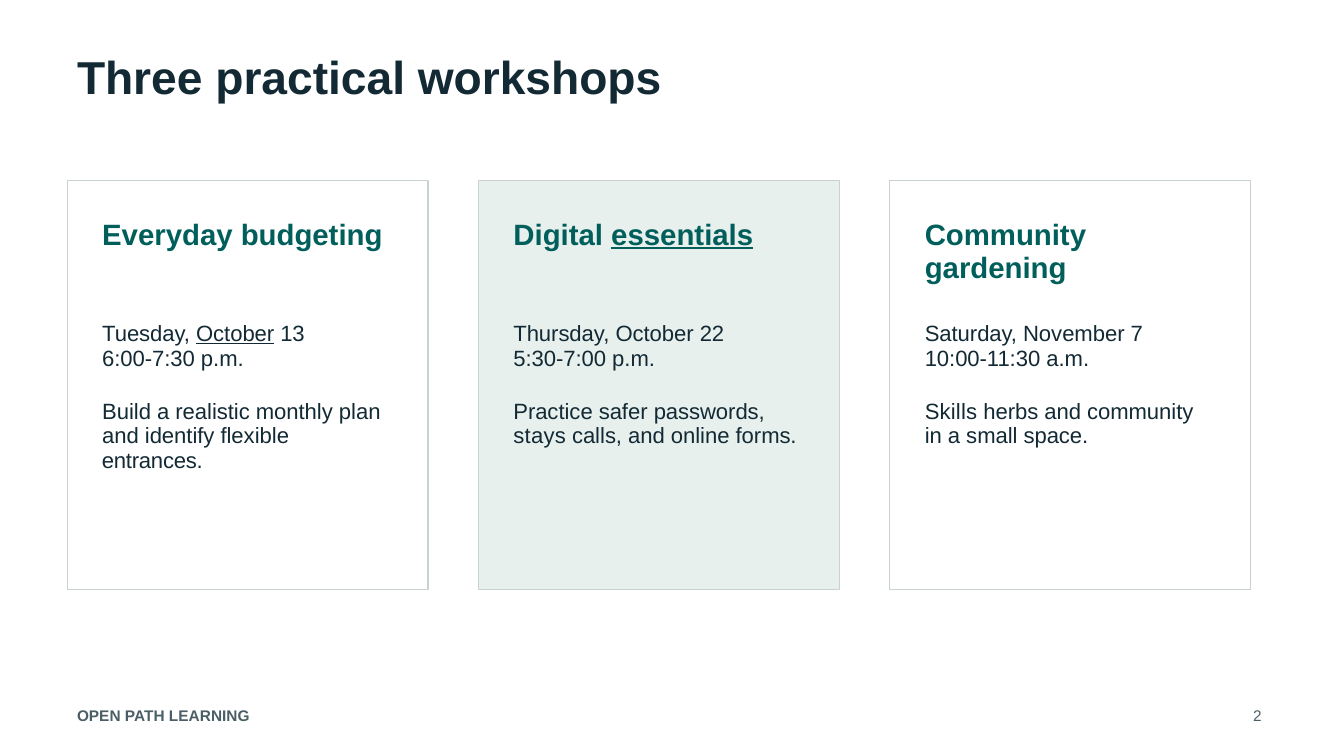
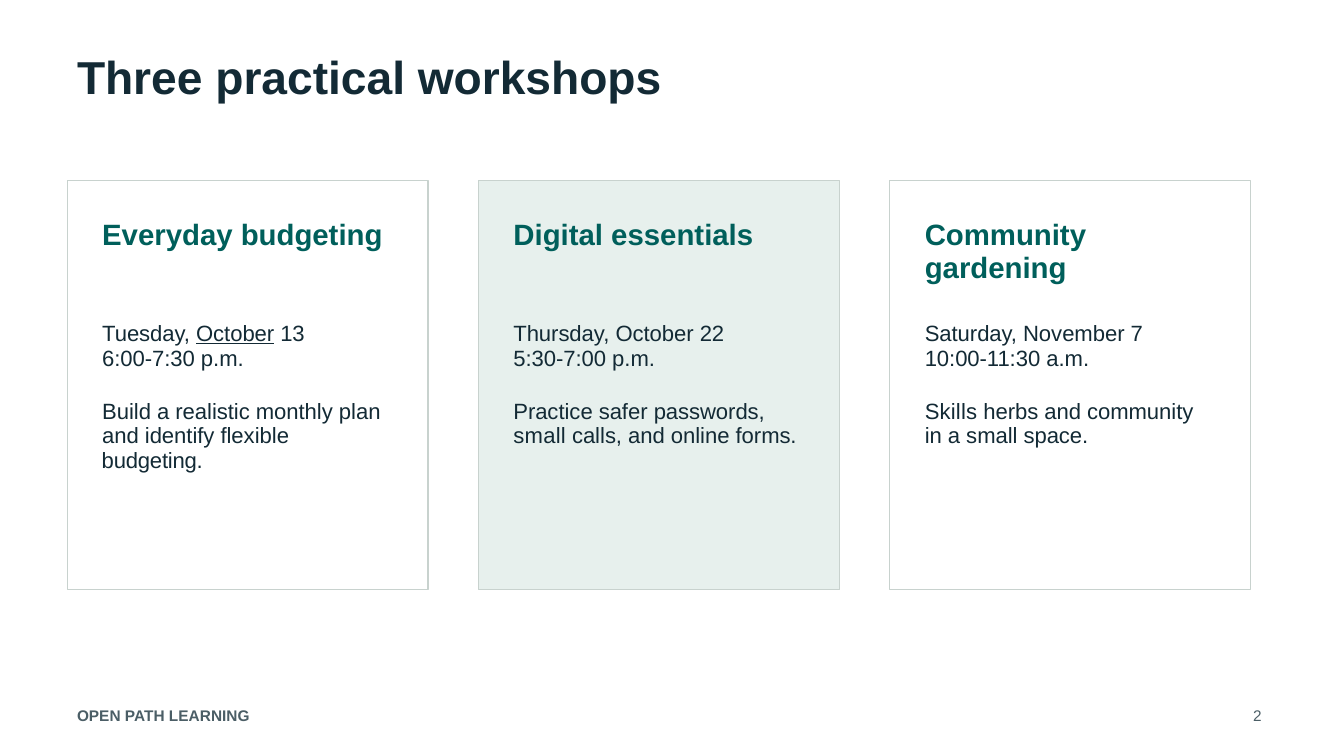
essentials underline: present -> none (682, 236)
stays: stays -> small (540, 437)
entrances: entrances -> budgeting (152, 461)
